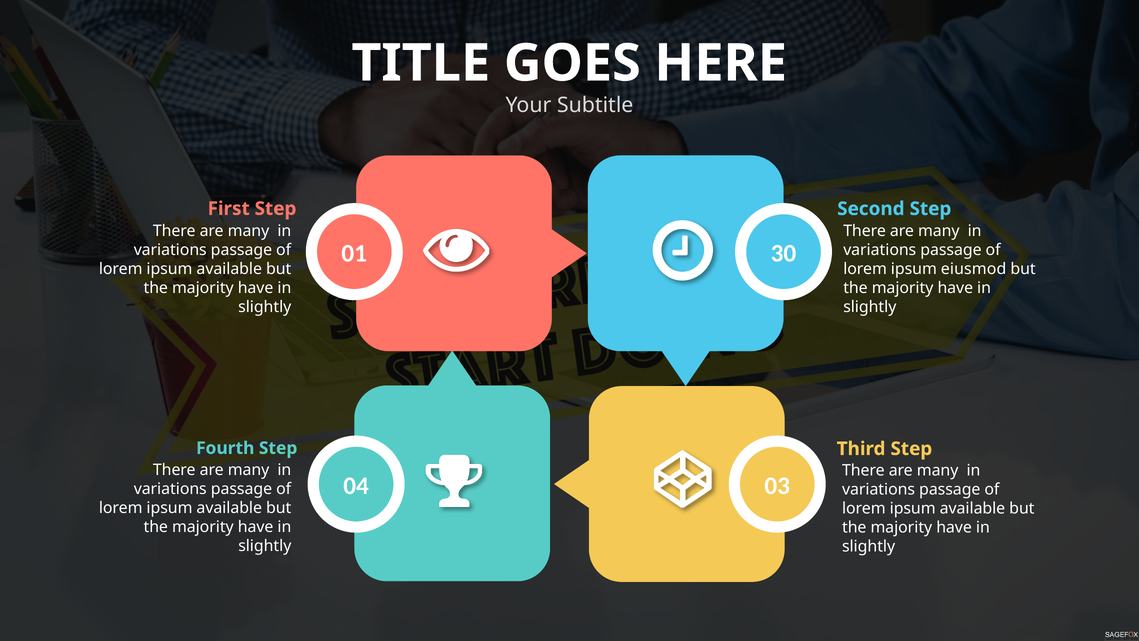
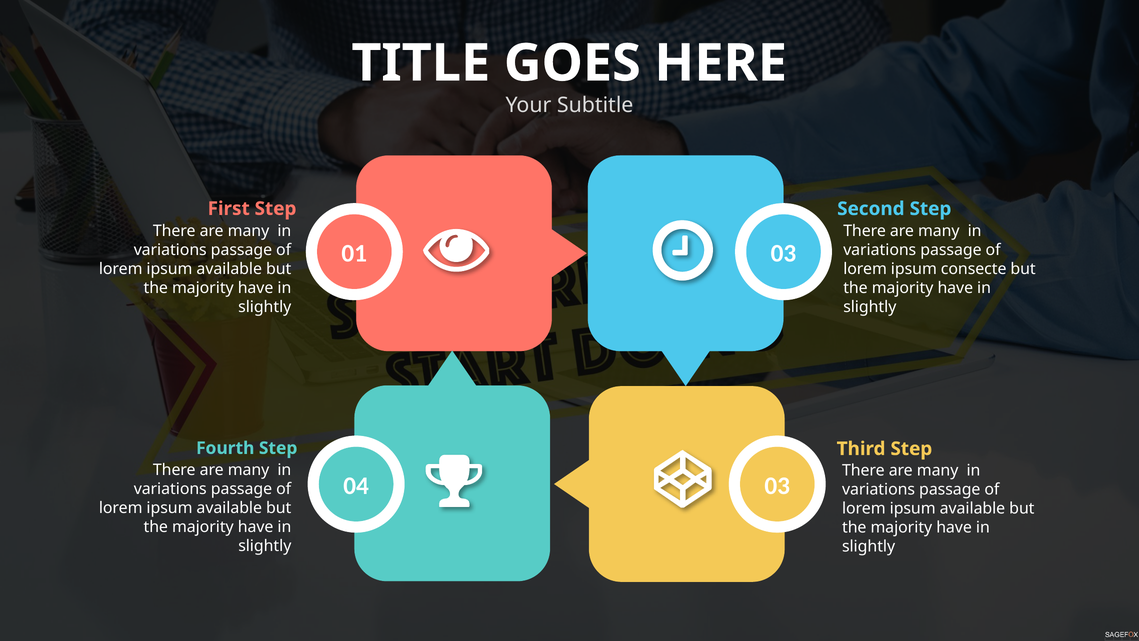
01 30: 30 -> 03 (783, 253)
eiusmod: eiusmod -> consecte (974, 269)
